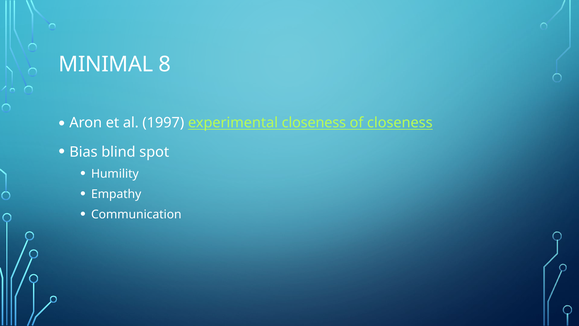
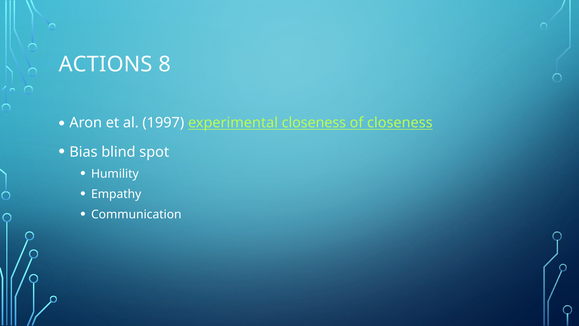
MINIMAL: MINIMAL -> ACTIONS (106, 64)
